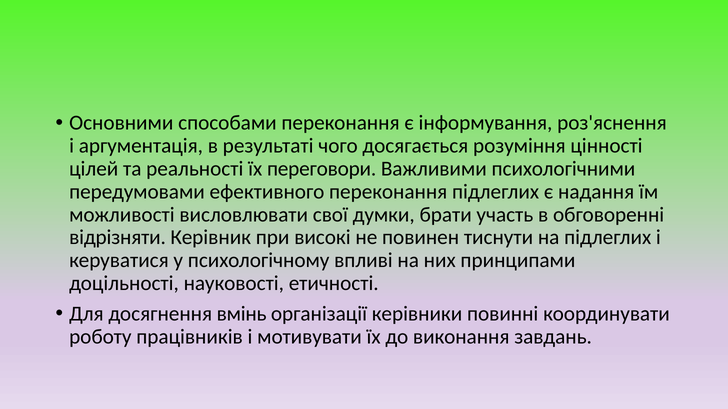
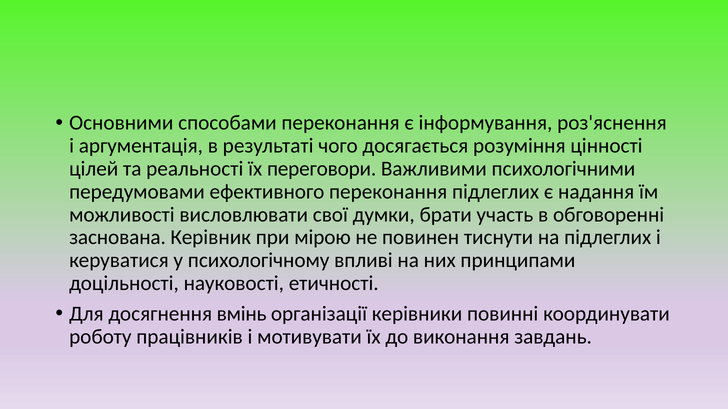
відрізняти: відрізняти -> заснована (118, 238)
високі: високі -> мірою (322, 238)
